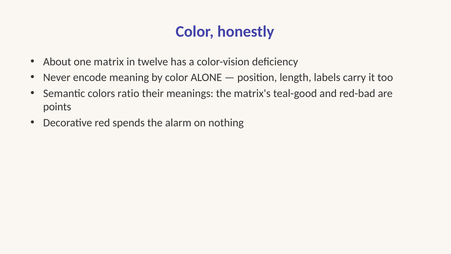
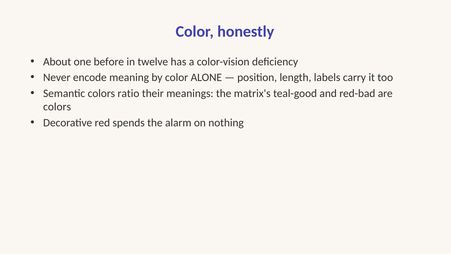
matrix: matrix -> before (109, 62)
points: points -> colors (57, 107)
